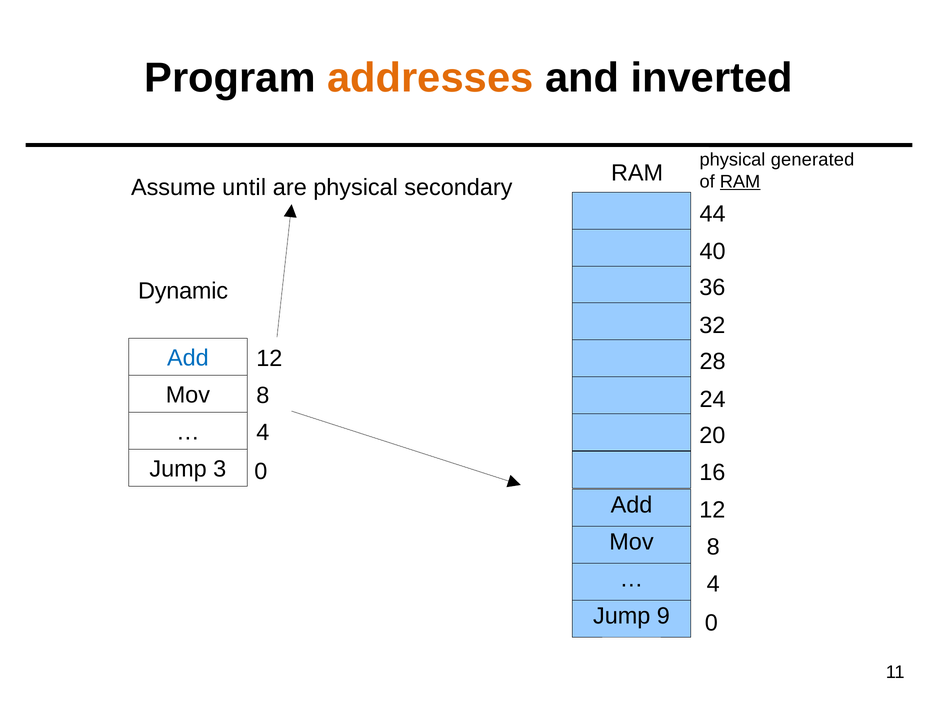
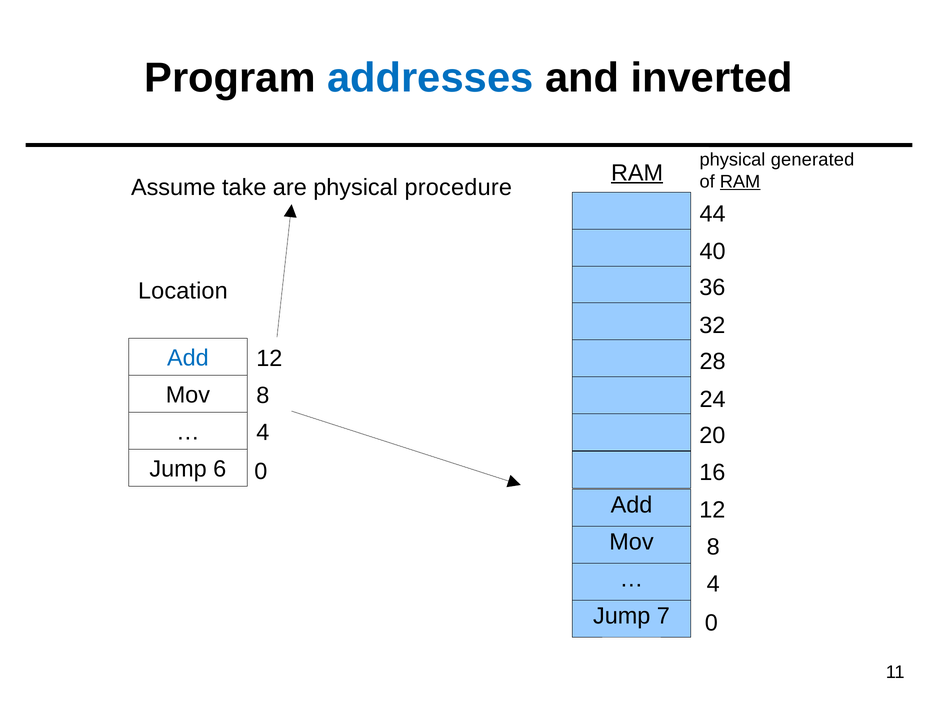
addresses colour: orange -> blue (430, 78)
RAM underline: none -> present (637, 173)
until: until -> take (244, 188)
secondary: secondary -> procedure (458, 188)
Dynamic: Dynamic -> Location (183, 291)
3: 3 -> 6 (220, 469)
9: 9 -> 7 (663, 616)
